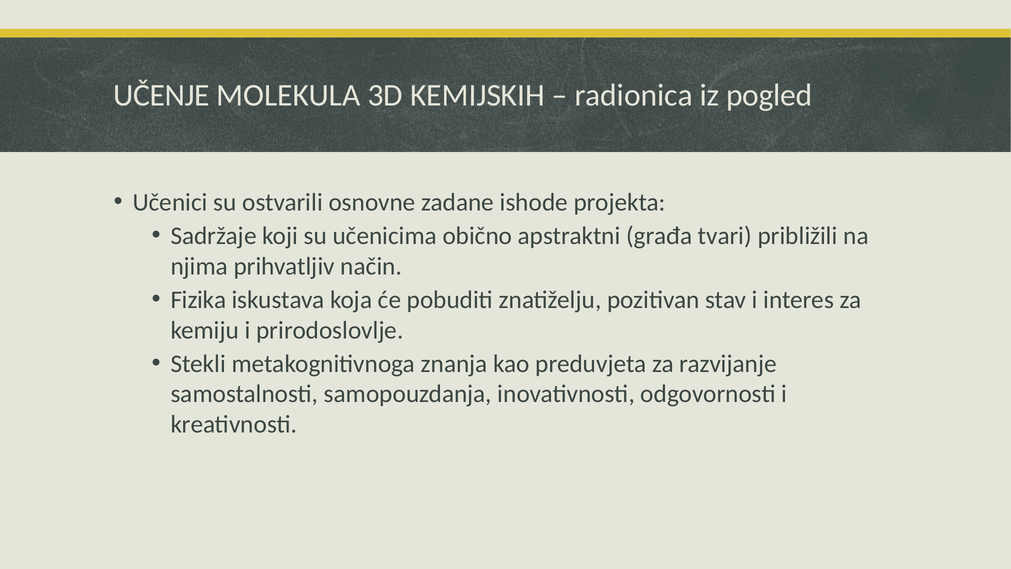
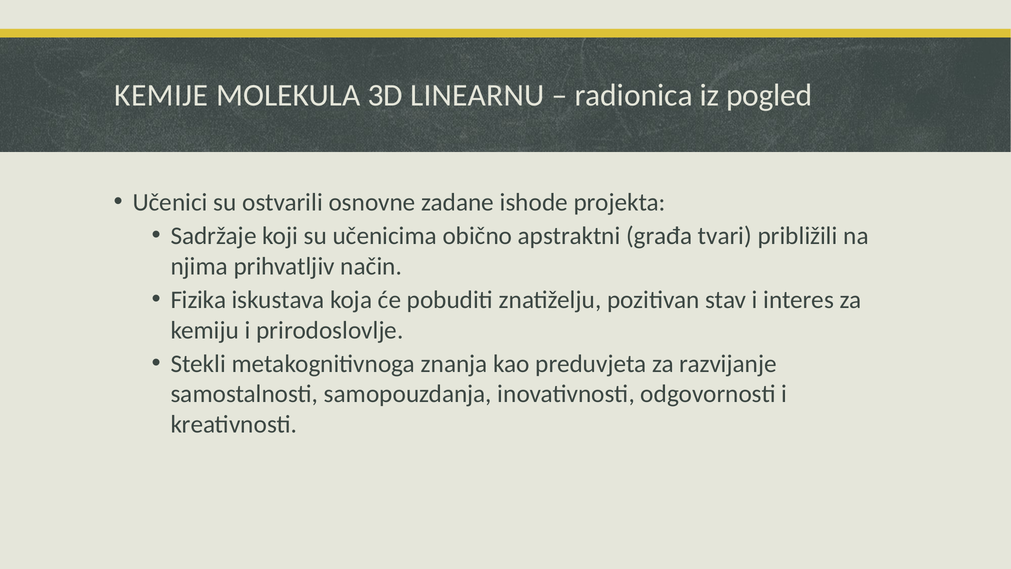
UČENJE: UČENJE -> KEMIJE (161, 95)
KEMIJSKIH: KEMIJSKIH -> LINEARNU (477, 95)
